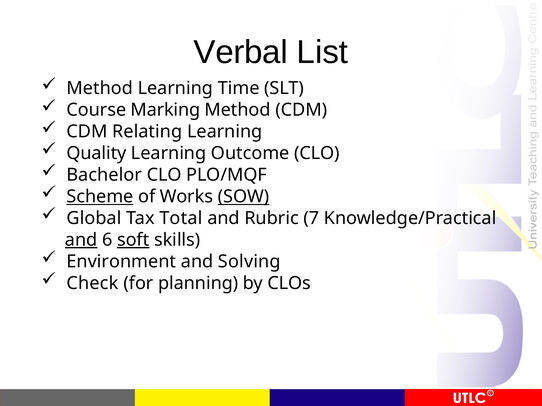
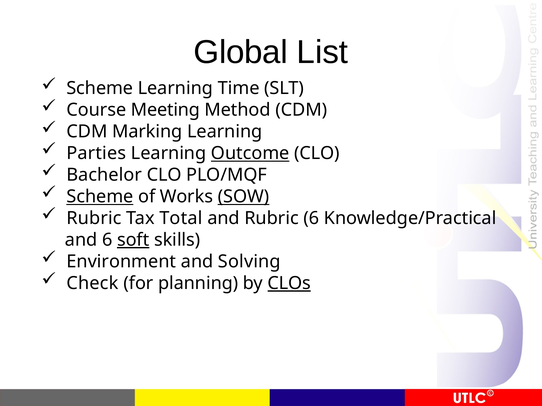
Verbal: Verbal -> Global (241, 52)
Method: Method -> Scheme (100, 88)
Marking: Marking -> Meeting (165, 110)
Relating: Relating -> Marking (147, 132)
Quality: Quality -> Parties (96, 153)
Outcome underline: none -> present (250, 153)
Global: Global -> Rubric (94, 219)
Rubric 7: 7 -> 6 (311, 219)
and underline: present -> none (81, 240)
CLOs underline: none -> present (289, 284)
